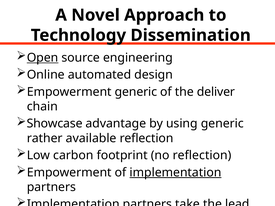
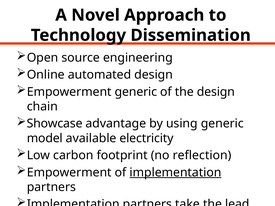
Open underline: present -> none (43, 58)
the deliver: deliver -> design (216, 92)
rather: rather -> model (45, 138)
available reflection: reflection -> electricity (147, 138)
